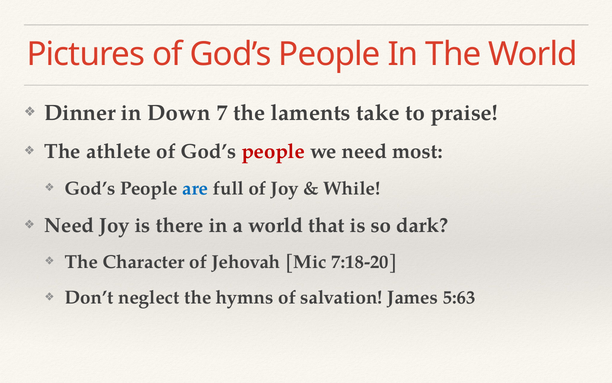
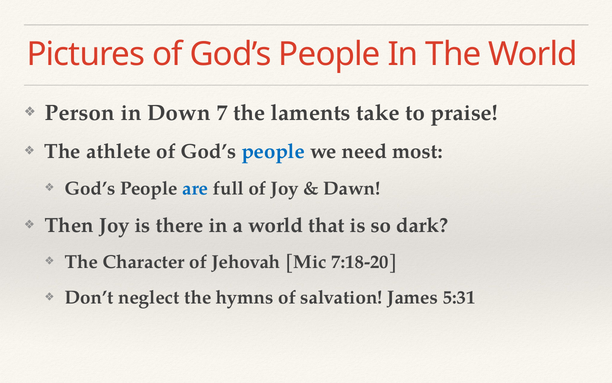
Dinner: Dinner -> Person (80, 113)
people colour: red -> blue (273, 151)
While: While -> Dawn (352, 188)
Need: Need -> Then (69, 225)
5:63: 5:63 -> 5:31 (459, 297)
